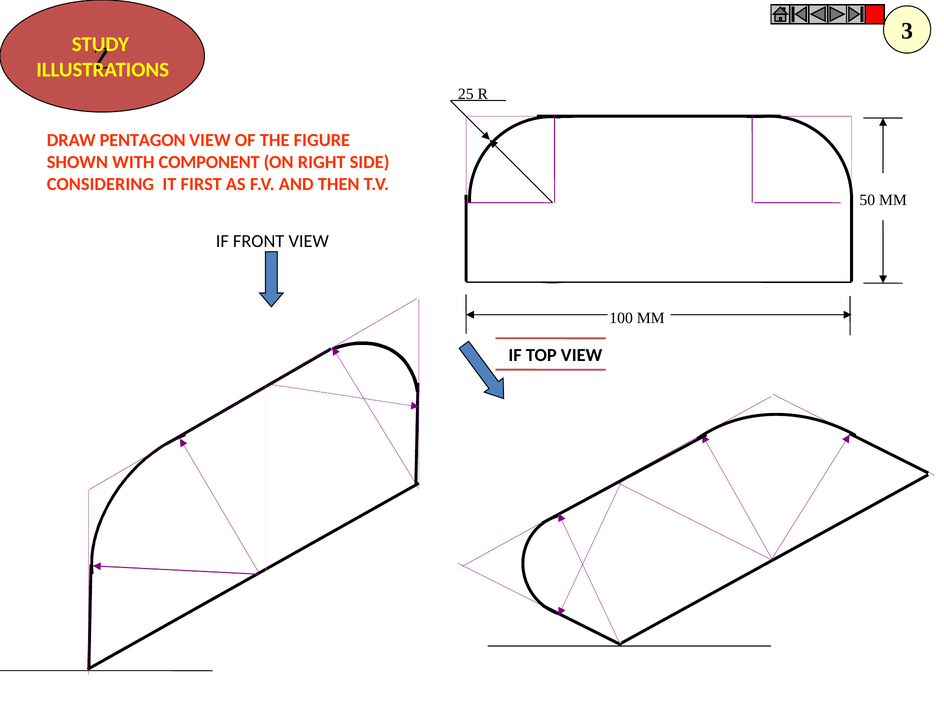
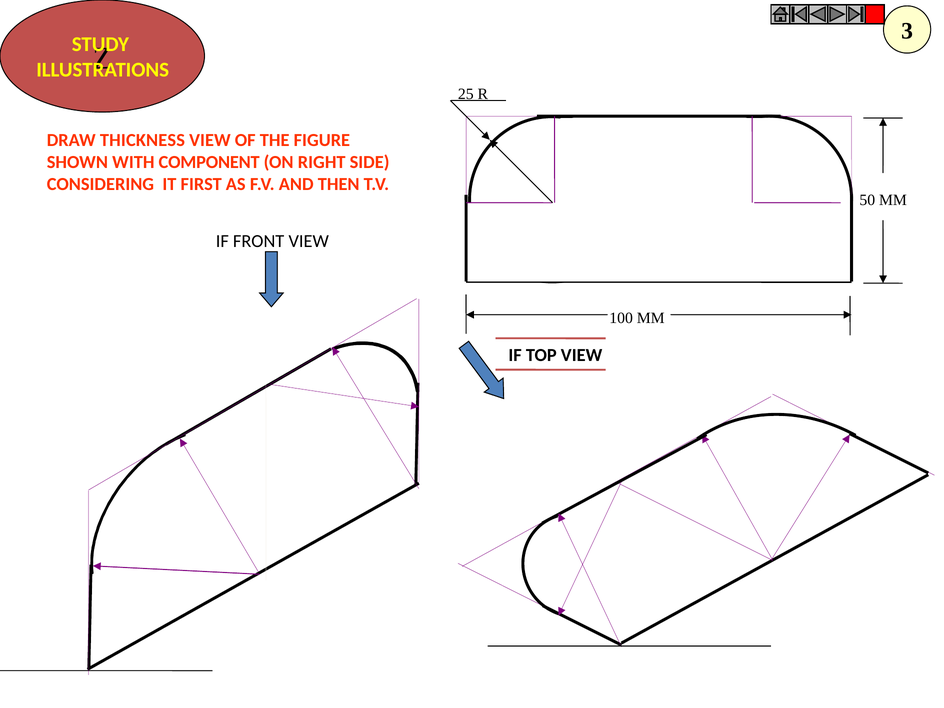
PENTAGON: PENTAGON -> THICKNESS (142, 140)
